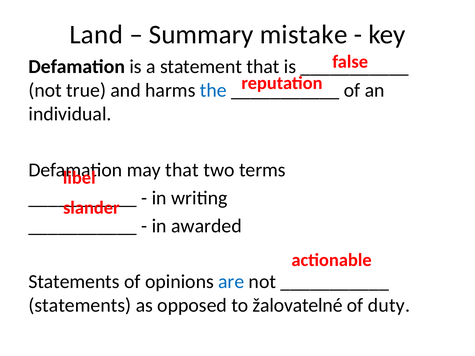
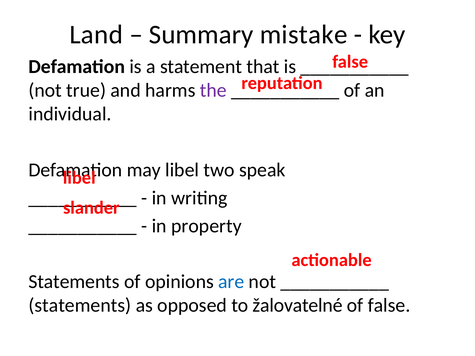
the colour: blue -> purple (213, 90)
may that: that -> libel (182, 170)
terms: terms -> speak (262, 170)
awarded: awarded -> property (206, 226)
of duty: duty -> false (389, 306)
